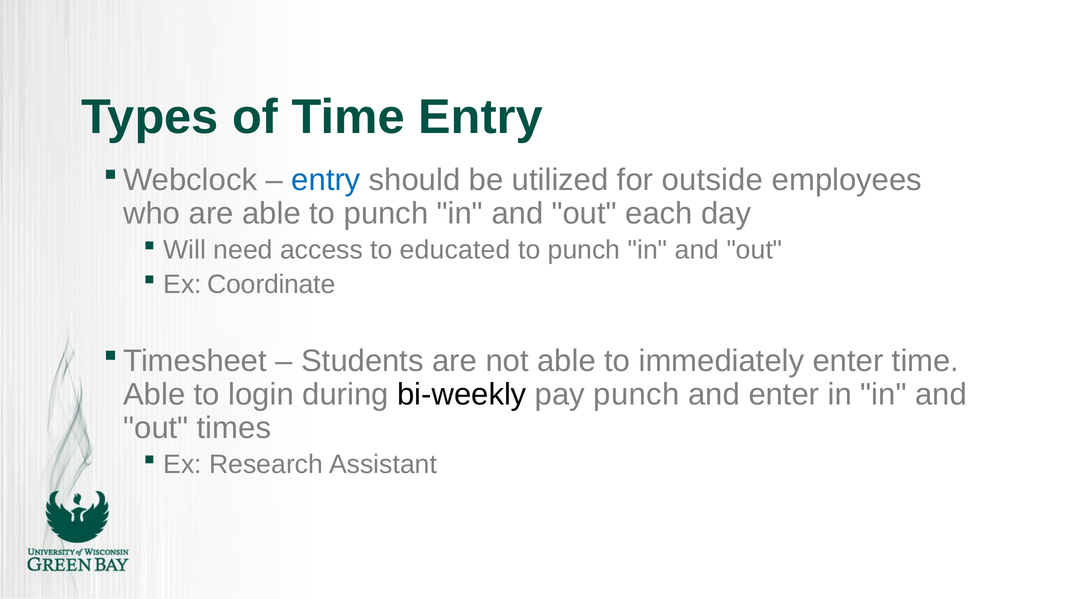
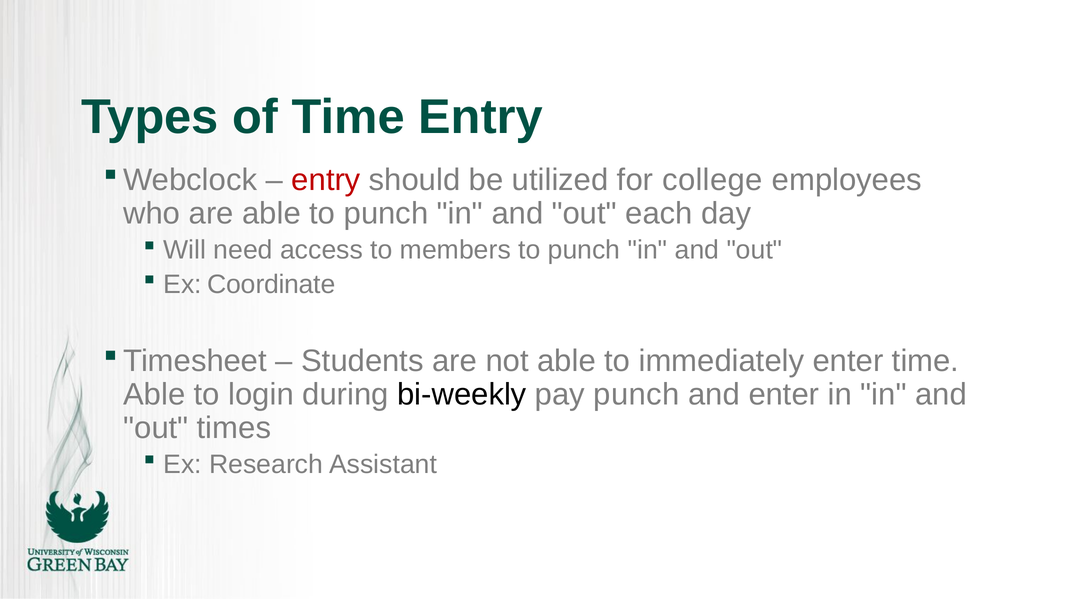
entry colour: blue -> red (326, 180)
outside: outside -> college (712, 180)
educated: educated -> members (455, 250)
